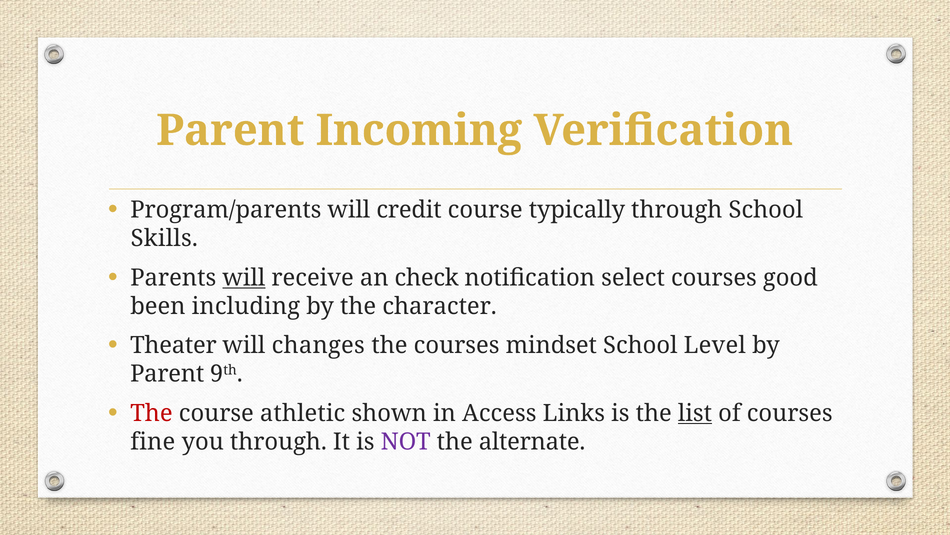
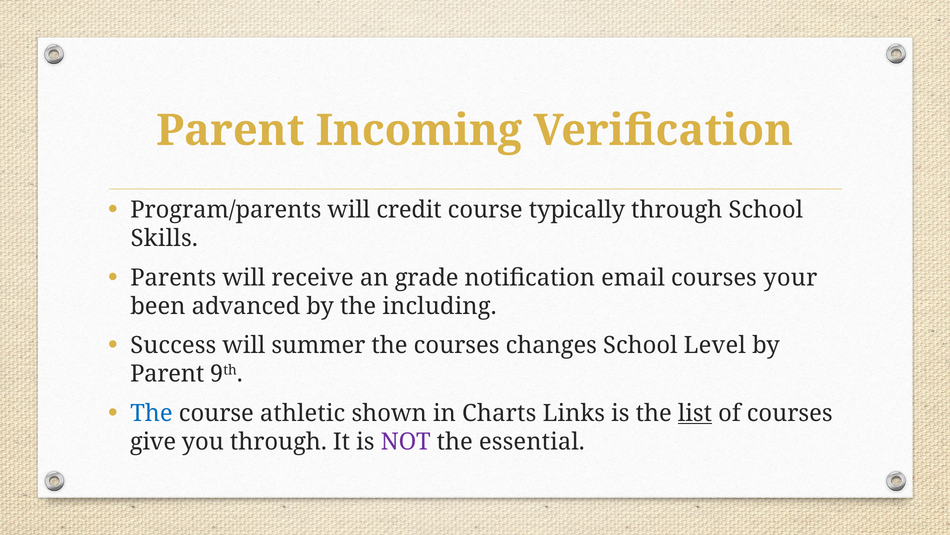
will underline: present -> none (244, 277)
check: check -> grade (427, 277)
select: select -> email (633, 277)
good: good -> your (790, 277)
including: including -> advanced (246, 306)
character: character -> including (440, 306)
Theater: Theater -> Success (173, 345)
changes: changes -> summer (318, 345)
mindset: mindset -> changes (551, 345)
The colour: red -> blue (151, 413)
Access: Access -> Charts (499, 413)
fine: fine -> give (153, 441)
alternate: alternate -> essential (532, 441)
